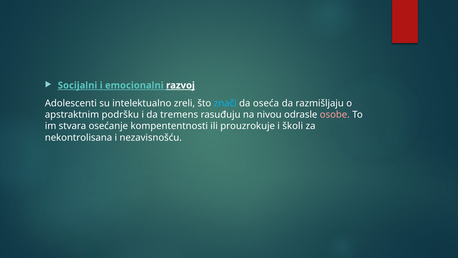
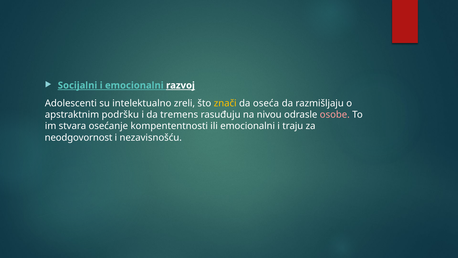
znači colour: light blue -> yellow (225, 103)
ili prouzrokuje: prouzrokuje -> emocionalni (248, 126)
školi: školi -> traju (293, 126)
nekontrolisana: nekontrolisana -> neodgovornost (79, 137)
